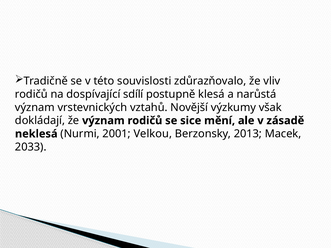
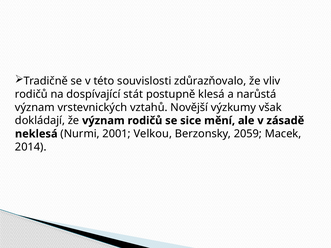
sdílí: sdílí -> stát (133, 94)
2013: 2013 -> 2059 (248, 134)
2033: 2033 -> 2014 (31, 147)
